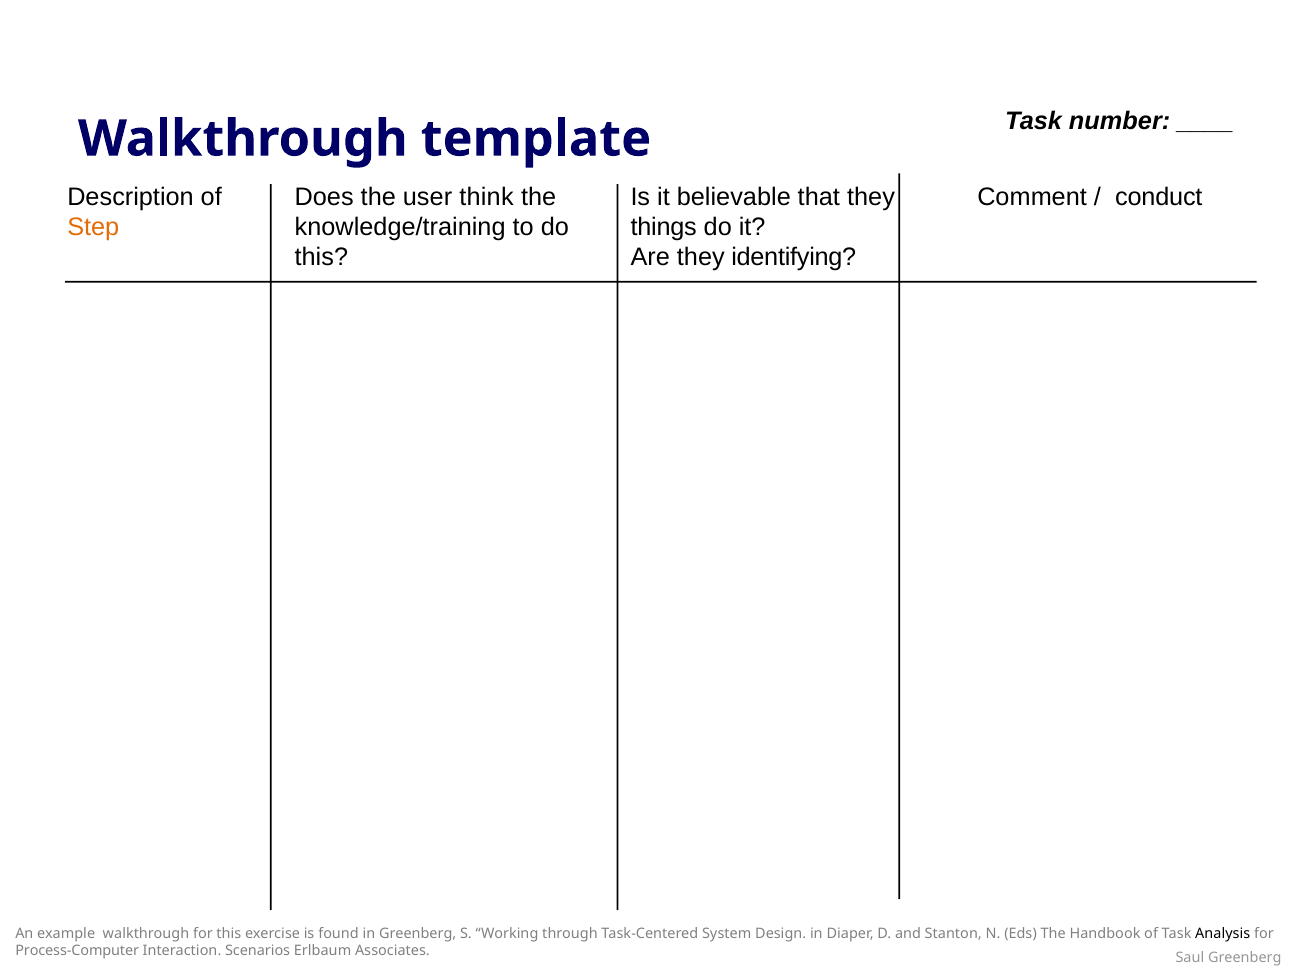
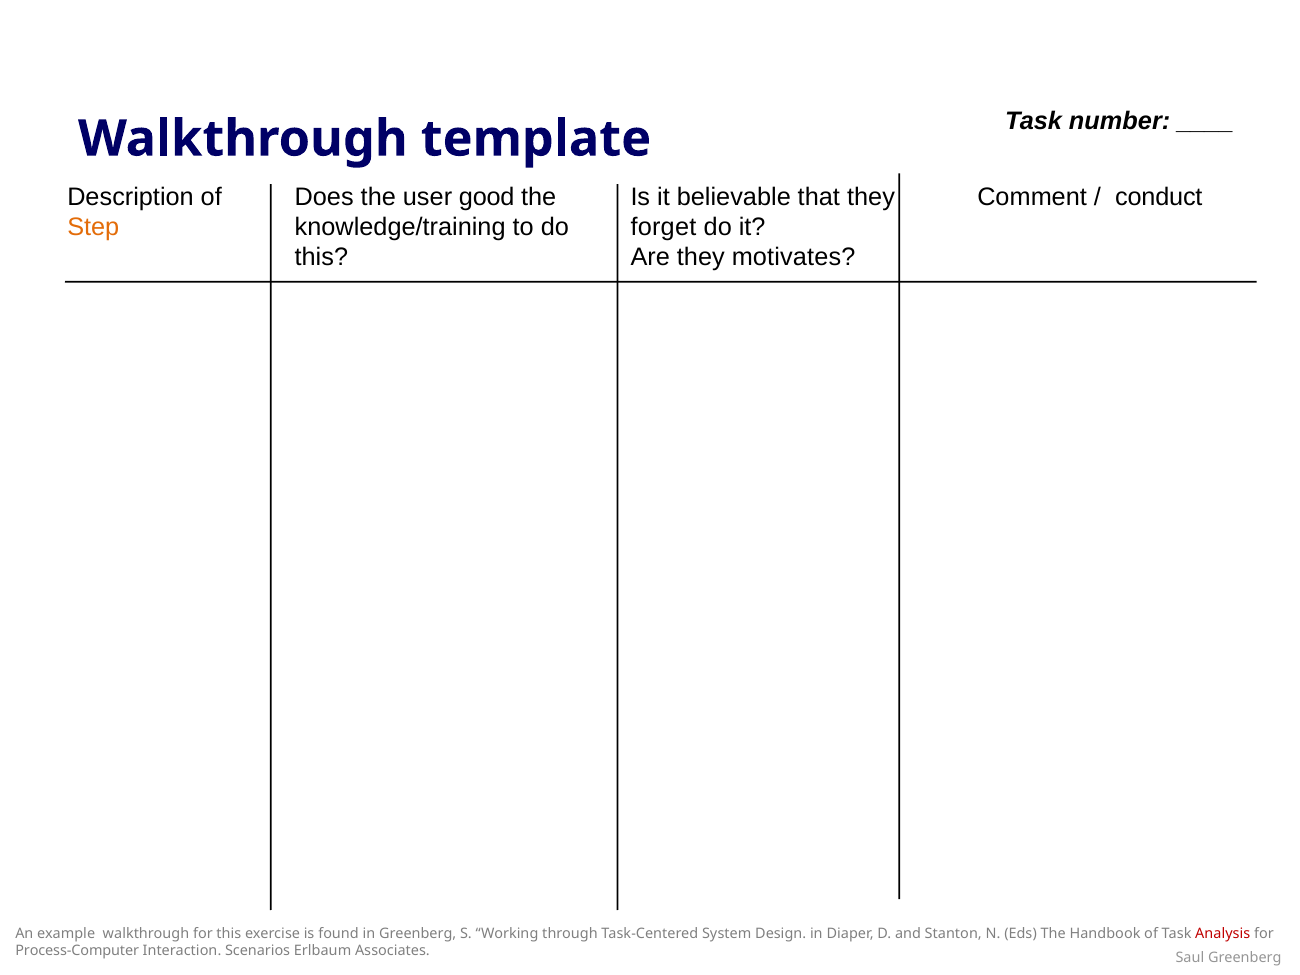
think: think -> good (487, 197)
things: things -> forget (663, 227)
identifying: identifying -> motivates (794, 258)
Analysis colour: black -> red (1223, 934)
